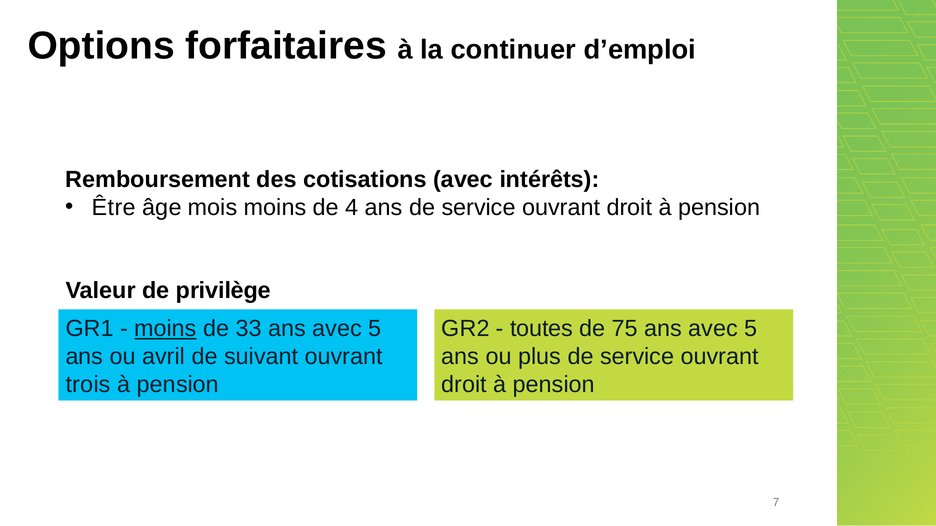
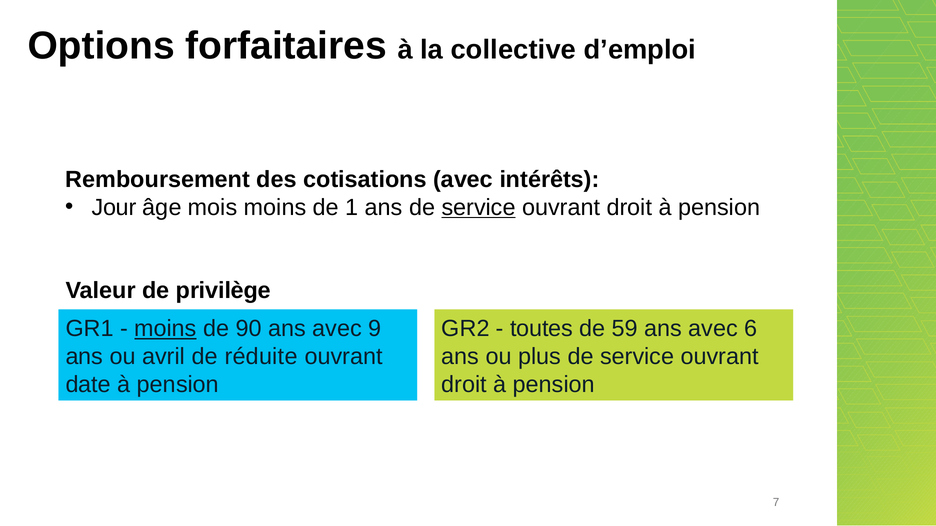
continuer: continuer -> collective (513, 50)
Être: Être -> Jour (114, 208)
4: 4 -> 1 (352, 208)
service underline: none -> present (479, 208)
33: 33 -> 90 (249, 329)
5: 5 -> 9 (375, 329)
75: 75 -> 59 (625, 329)
5: 5 -> 6 (751, 329)
suivant: suivant -> réduite (261, 357)
trois: trois -> date (88, 385)
